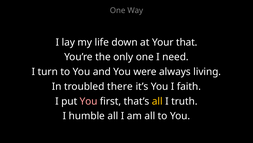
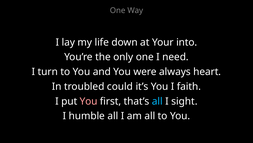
that: that -> into (187, 42)
living: living -> heart (207, 71)
there: there -> could (120, 86)
all colour: yellow -> light blue (157, 101)
truth: truth -> sight (184, 101)
